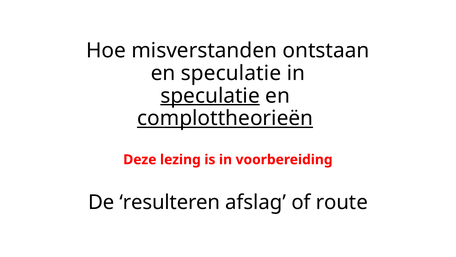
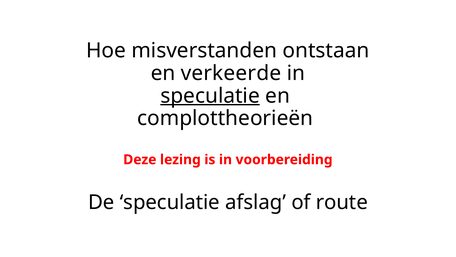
en speculatie: speculatie -> verkeerde (231, 73)
complottheorieën underline: present -> none (225, 118)
De resulteren: resulteren -> speculatie (170, 202)
